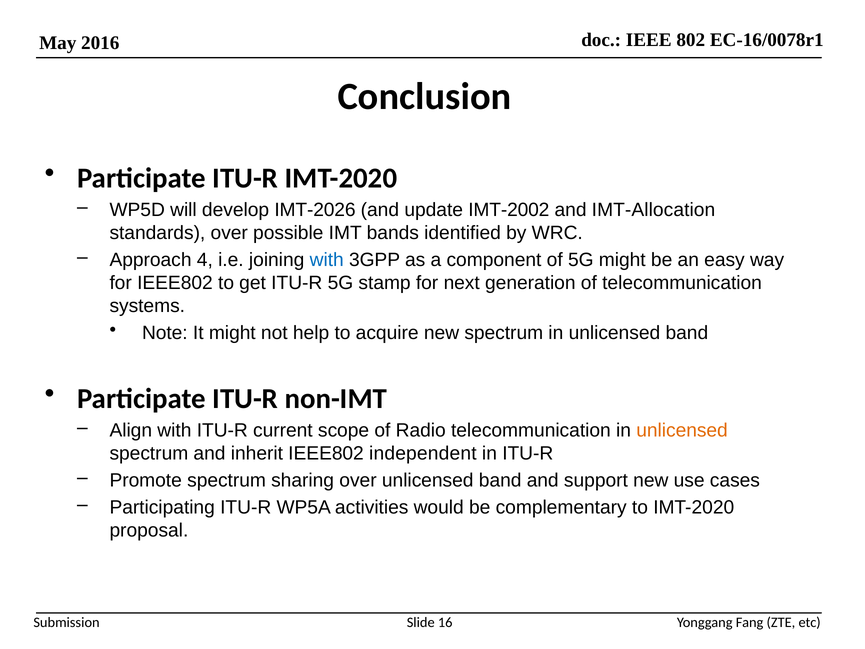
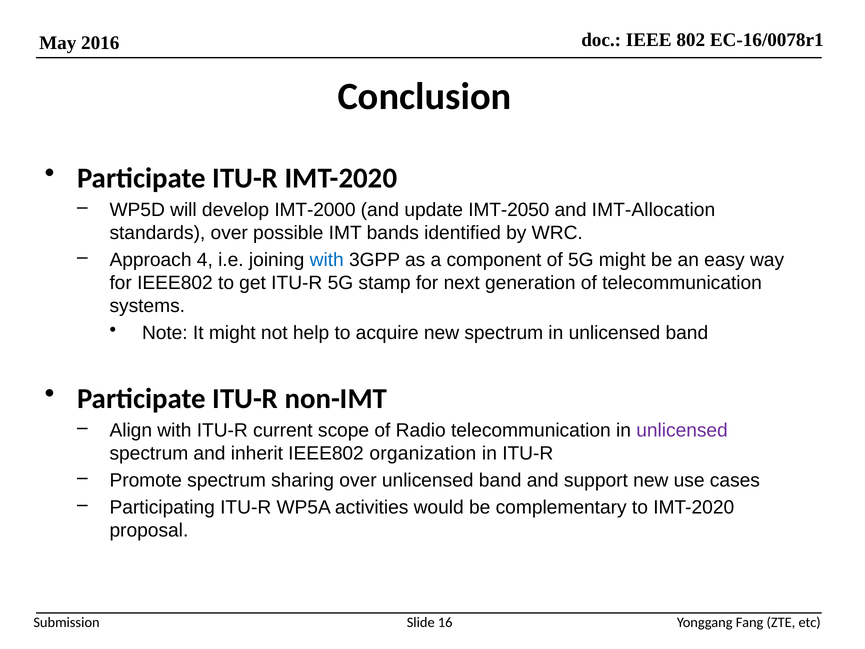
IMT-2026: IMT-2026 -> IMT-2000 (315, 210)
IMT-2002: IMT-2002 -> IMT-2050 (509, 210)
unlicensed colour: orange -> purple (682, 430)
independent: independent -> organization (423, 453)
